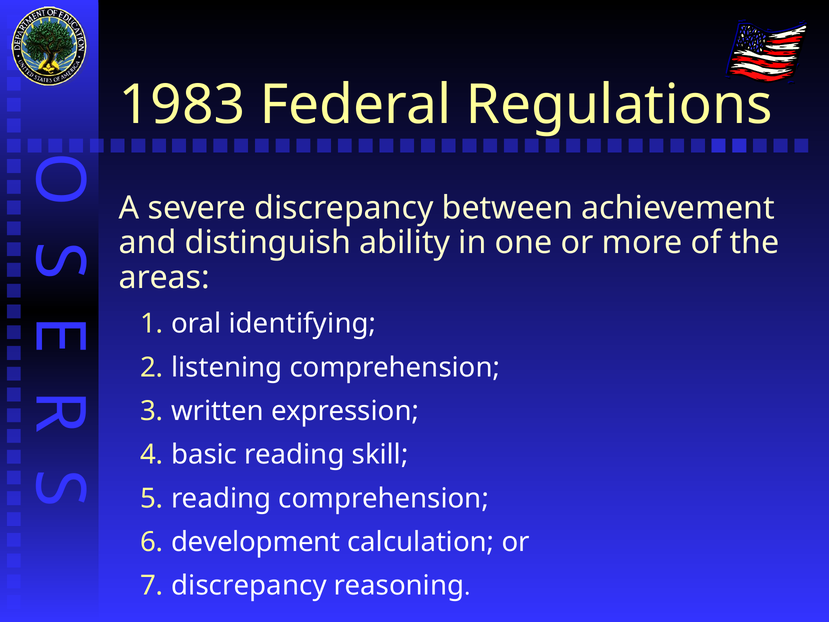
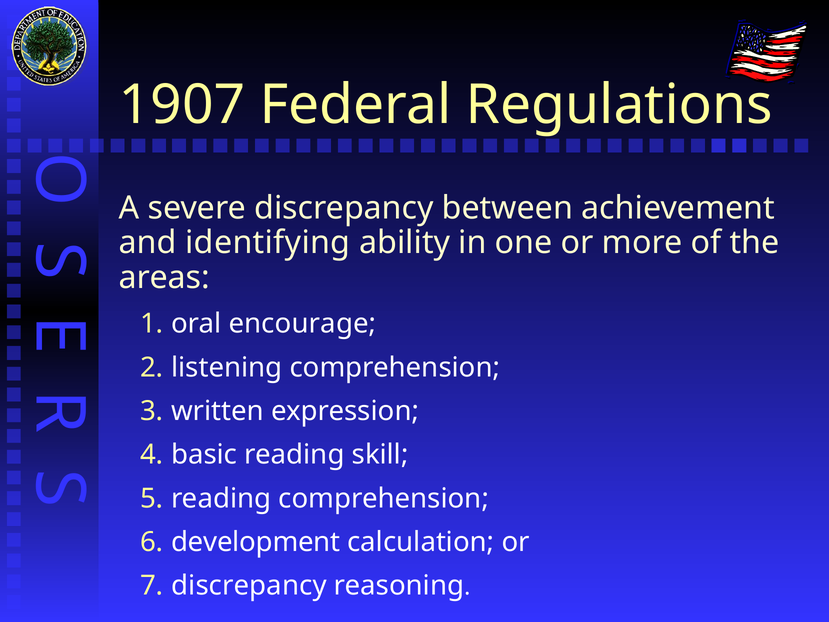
1983: 1983 -> 1907 (182, 105)
distinguish: distinguish -> identifying (268, 243)
identifying: identifying -> encourage (302, 324)
